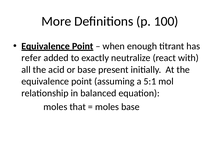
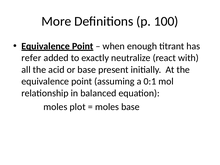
5:1: 5:1 -> 0:1 (150, 81)
that: that -> plot (78, 107)
